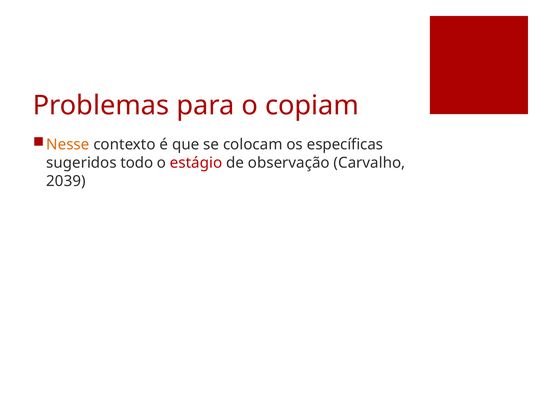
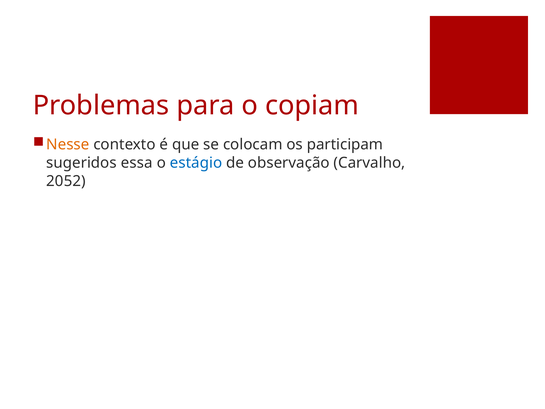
específicas: específicas -> participam (345, 145)
todo: todo -> essa (137, 163)
estágio colour: red -> blue (196, 163)
2039: 2039 -> 2052 (66, 181)
